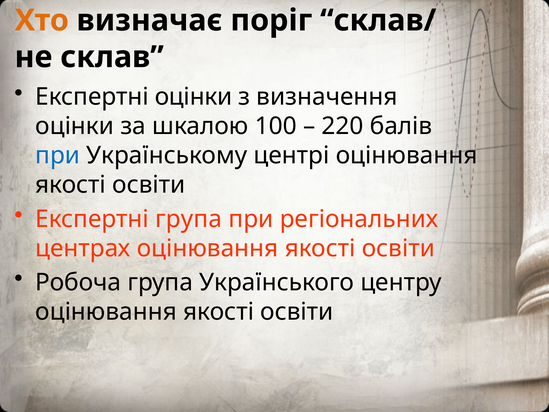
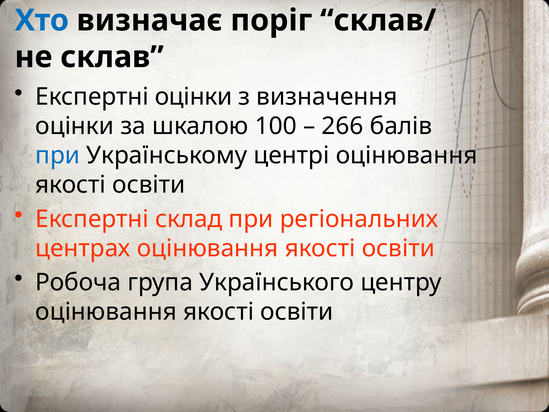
Хто colour: orange -> blue (42, 20)
220: 220 -> 266 (343, 126)
Експертні група: група -> склад (189, 219)
